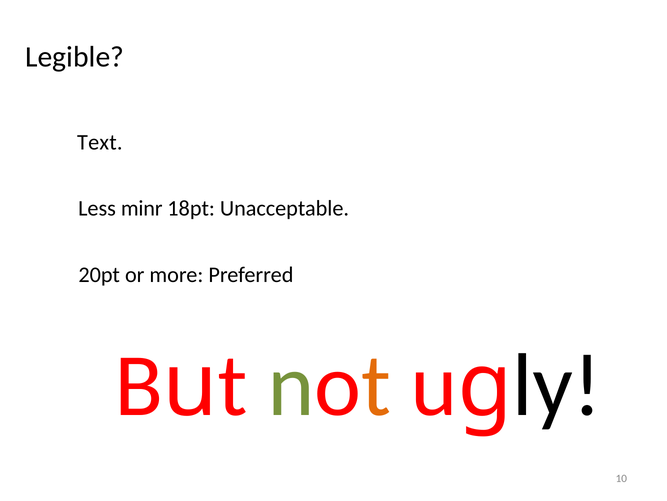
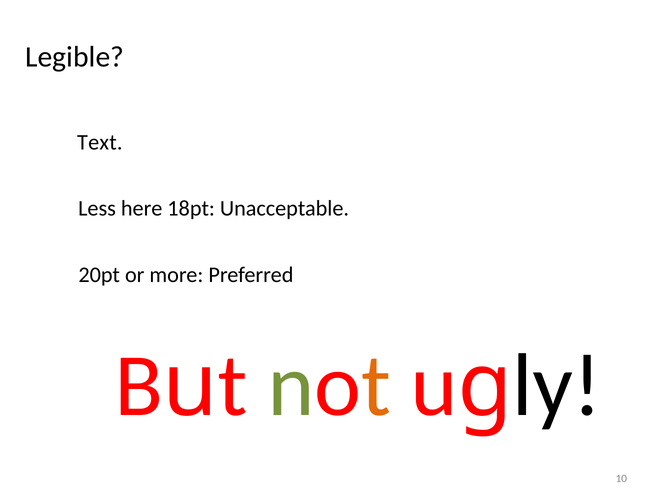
minr: minr -> here (142, 208)
